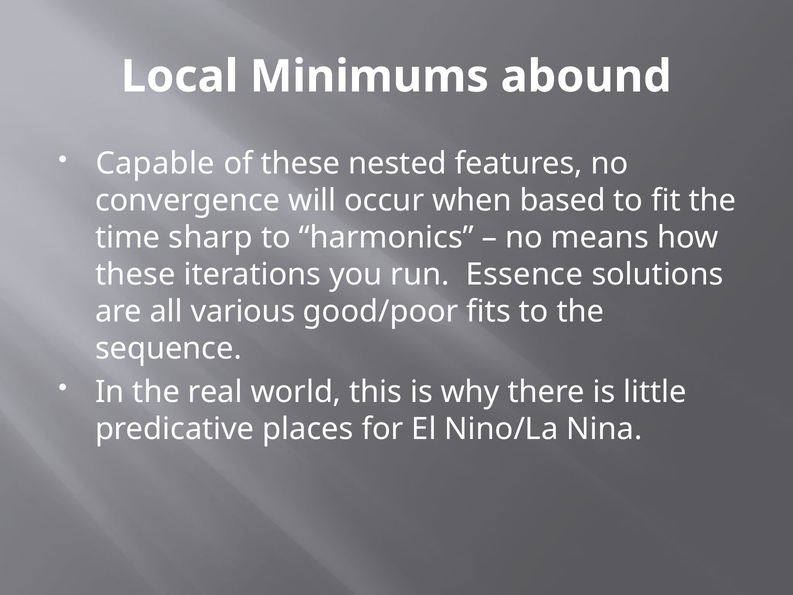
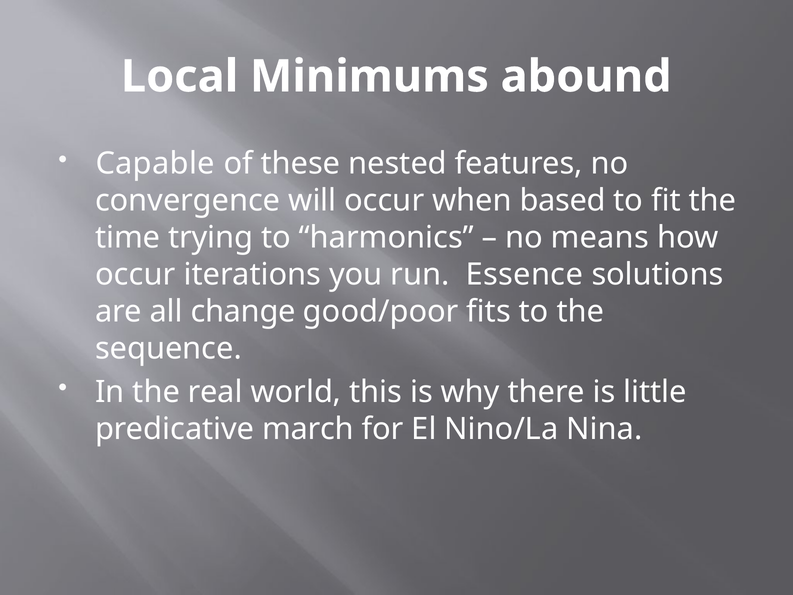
sharp: sharp -> trying (211, 237)
these: these -> occur (135, 274)
various: various -> change (243, 311)
places: places -> march (308, 429)
